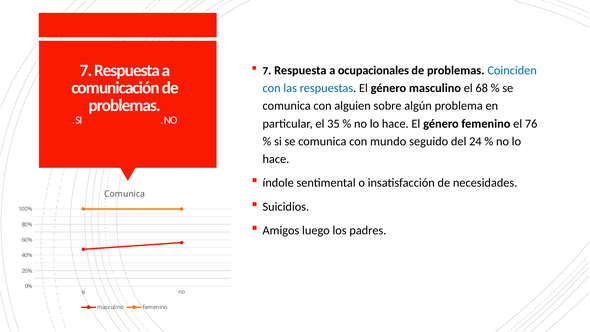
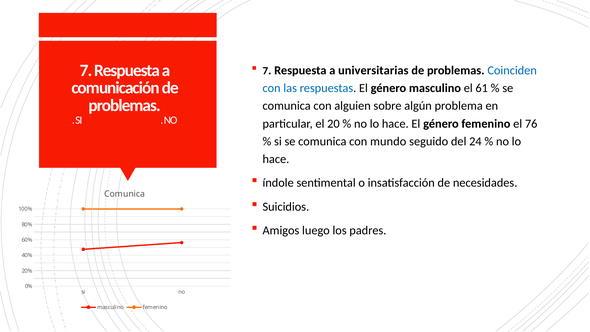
ocupacionales: ocupacionales -> universitarias (373, 70)
68: 68 -> 61 (482, 88)
35: 35 -> 20 (333, 124)
